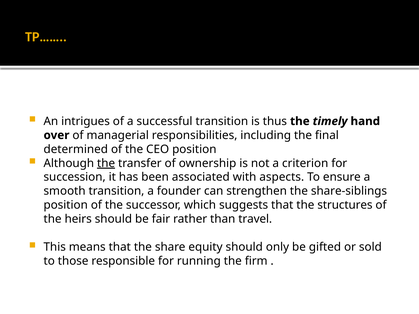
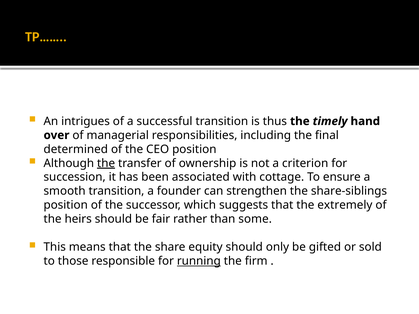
aspects: aspects -> cottage (282, 177)
structures: structures -> extremely (345, 205)
travel: travel -> some (255, 219)
running underline: none -> present (199, 261)
